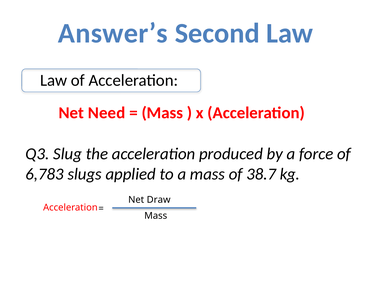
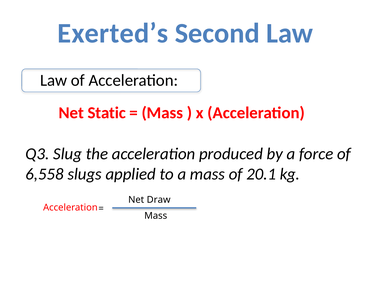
Answer’s: Answer’s -> Exerted’s (113, 33)
Need: Need -> Static (107, 113)
6,783: 6,783 -> 6,558 (45, 174)
38.7: 38.7 -> 20.1 (261, 174)
